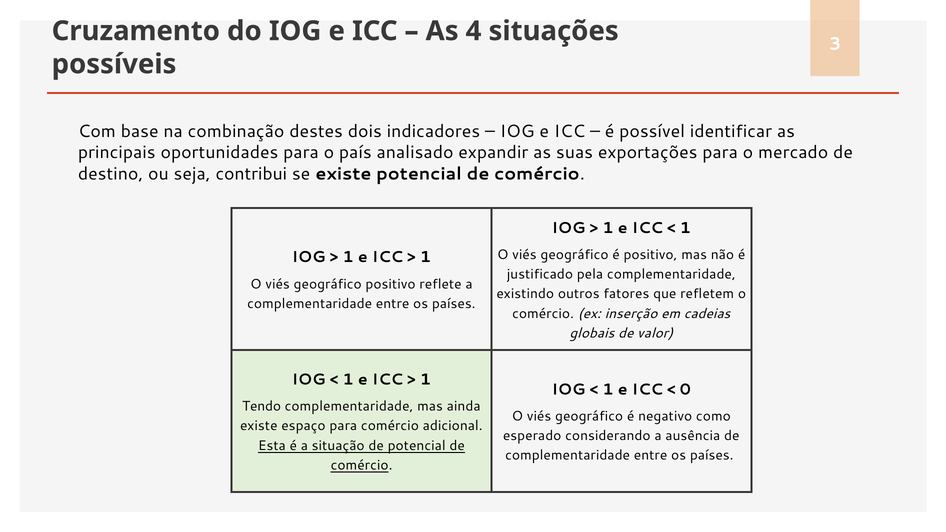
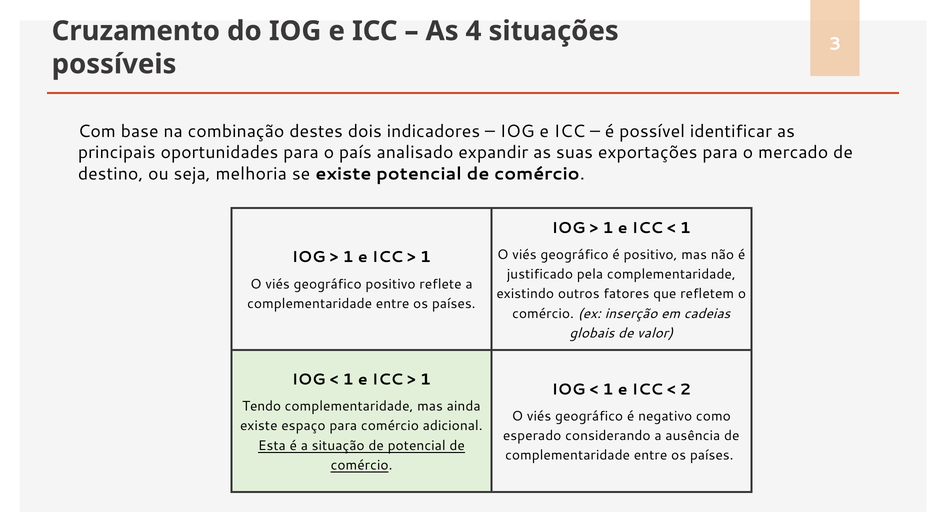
contribui: contribui -> melhoria (251, 174)
0: 0 -> 2 (685, 389)
